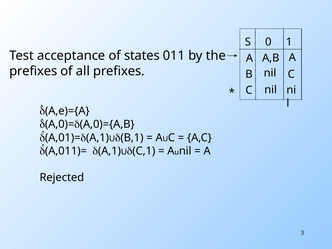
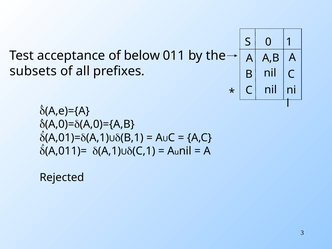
states: states -> below (142, 56)
prefixes: prefixes -> subsets (33, 71)
